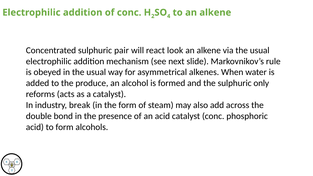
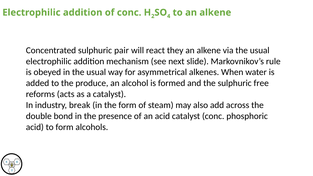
look: look -> they (175, 50)
only: only -> free (261, 83)
